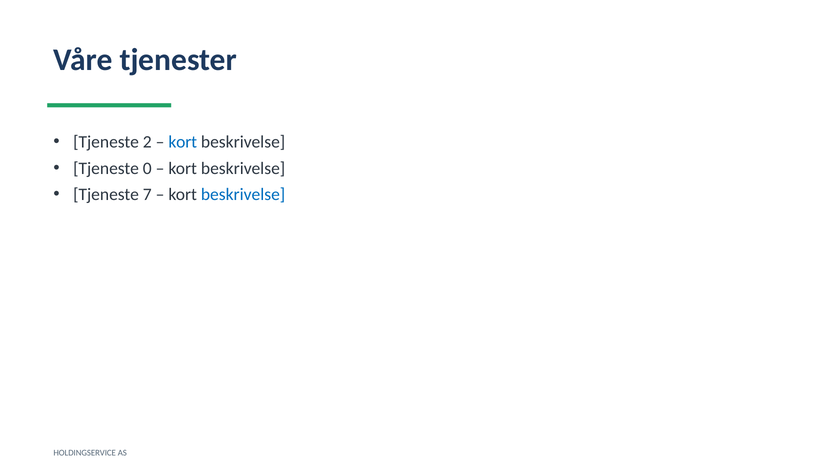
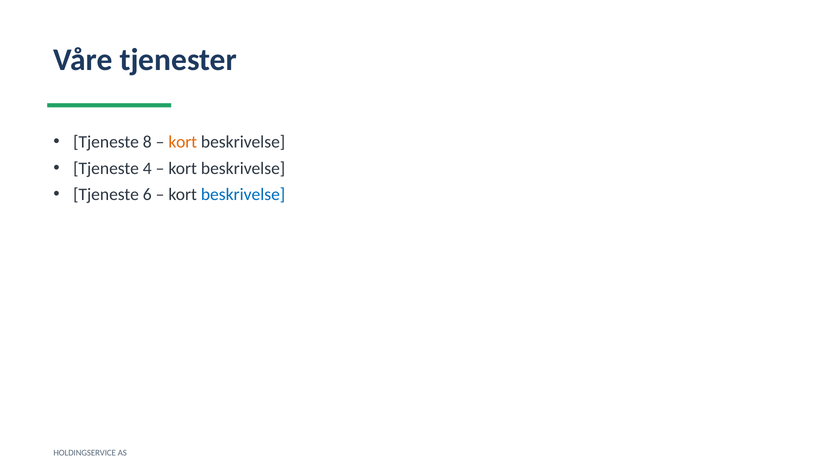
2: 2 -> 8 (147, 142)
kort colour: blue -> orange (183, 142)
0: 0 -> 4 (147, 169)
7: 7 -> 6 (147, 195)
